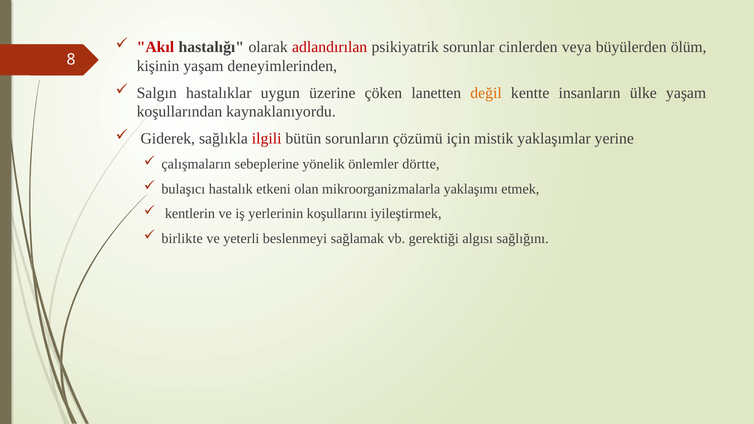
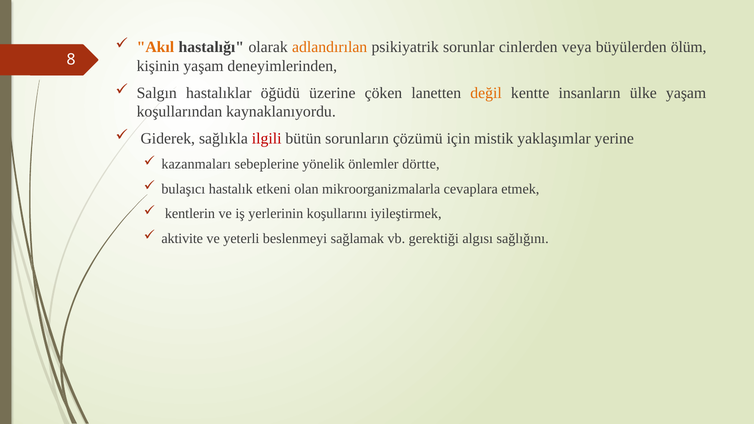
Akıl colour: red -> orange (155, 47)
adlandırılan colour: red -> orange (330, 47)
uygun: uygun -> öğüdü (280, 93)
çalışmaların: çalışmaların -> kazanmaları (196, 164)
yaklaşımı: yaklaşımı -> cevaplara (471, 189)
birlikte: birlikte -> aktivite (182, 239)
